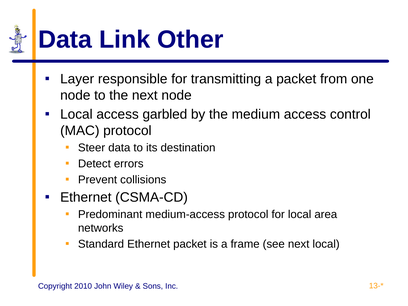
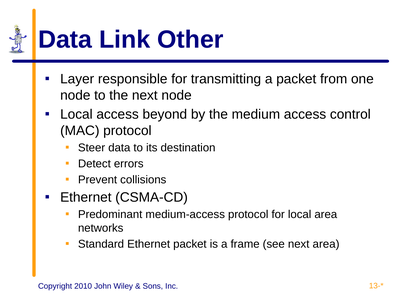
garbled: garbled -> beyond (165, 115)
next local: local -> area (326, 244)
